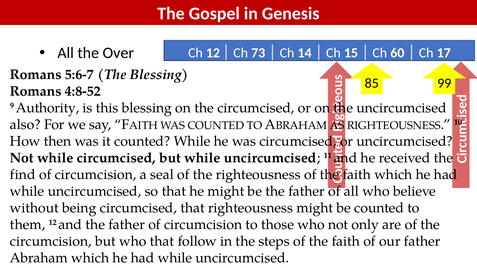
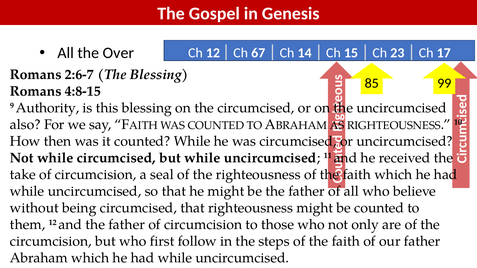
73: 73 -> 67 (258, 53)
60: 60 -> 23 (397, 53)
5:6-7: 5:6-7 -> 2:6-7 (79, 75)
4:8-52: 4:8-52 -> 4:8-15 (83, 91)
find: find -> take (23, 175)
who that: that -> first (162, 242)
